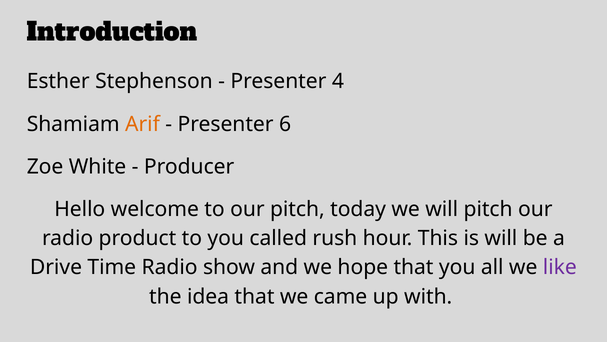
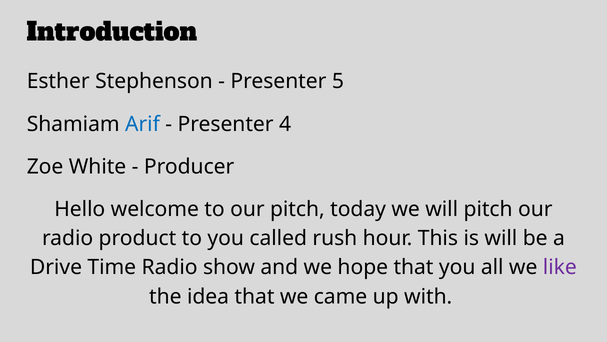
4: 4 -> 5 (338, 81)
Arif colour: orange -> blue (143, 124)
6: 6 -> 4 (285, 124)
